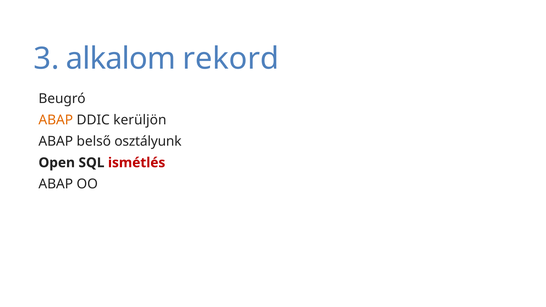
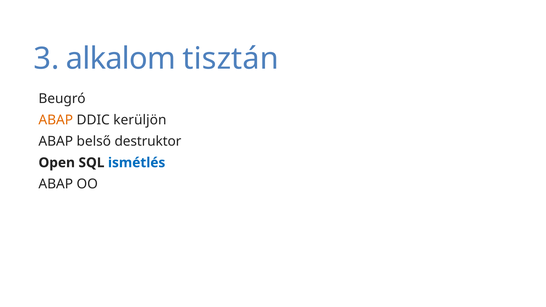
rekord: rekord -> tisztán (231, 59)
osztályunk: osztályunk -> destruktor (148, 141)
ismétlés colour: red -> blue (137, 163)
